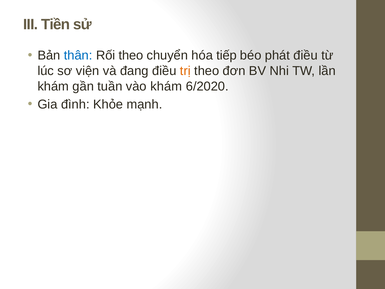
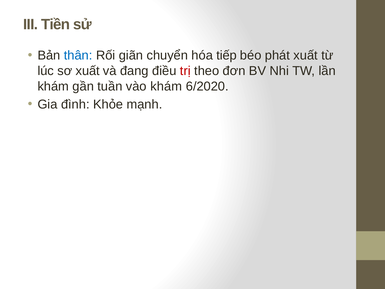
Rối theo: theo -> giãn (131, 55)
phát điều: điều -> xuất (306, 55)
sơ viện: viện -> xuất (88, 71)
trị colour: orange -> red (185, 71)
